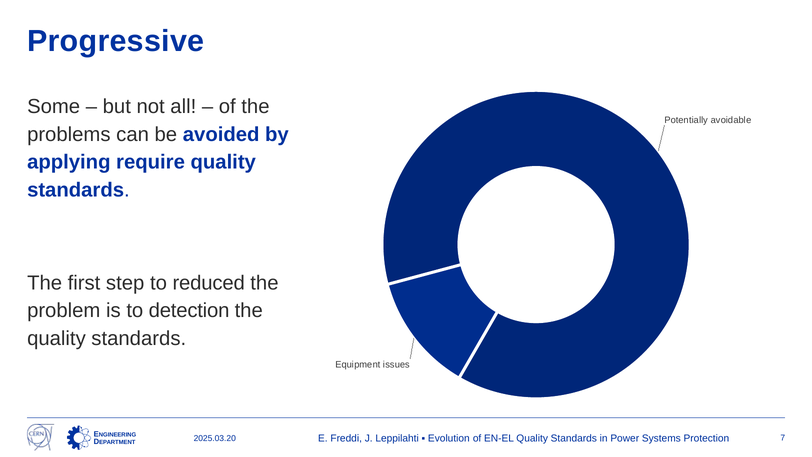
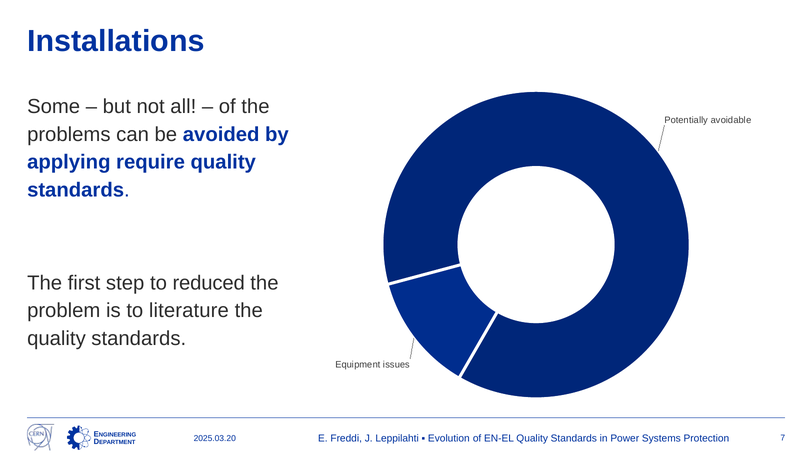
Progressive: Progressive -> Installations (116, 41)
detection: detection -> literature (189, 310)
